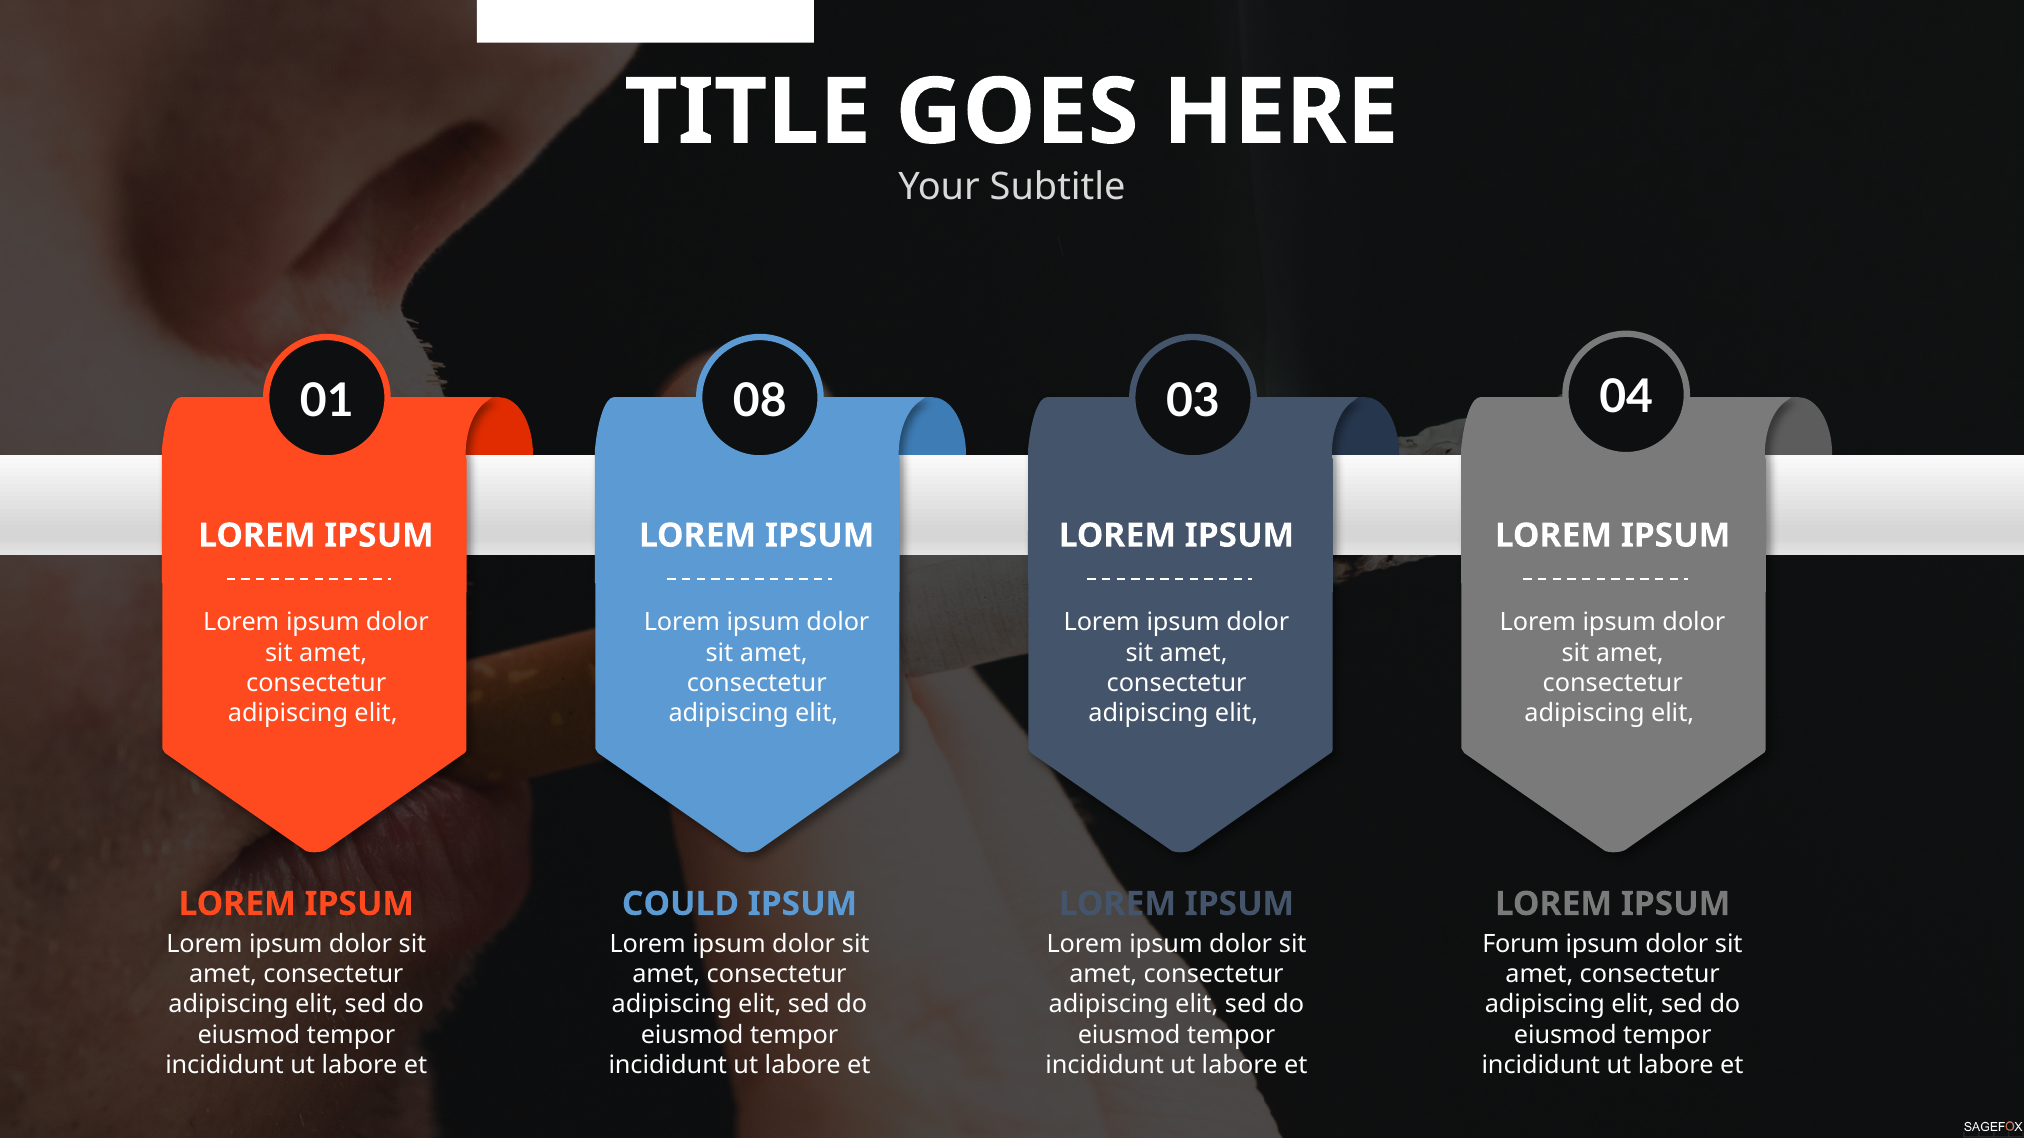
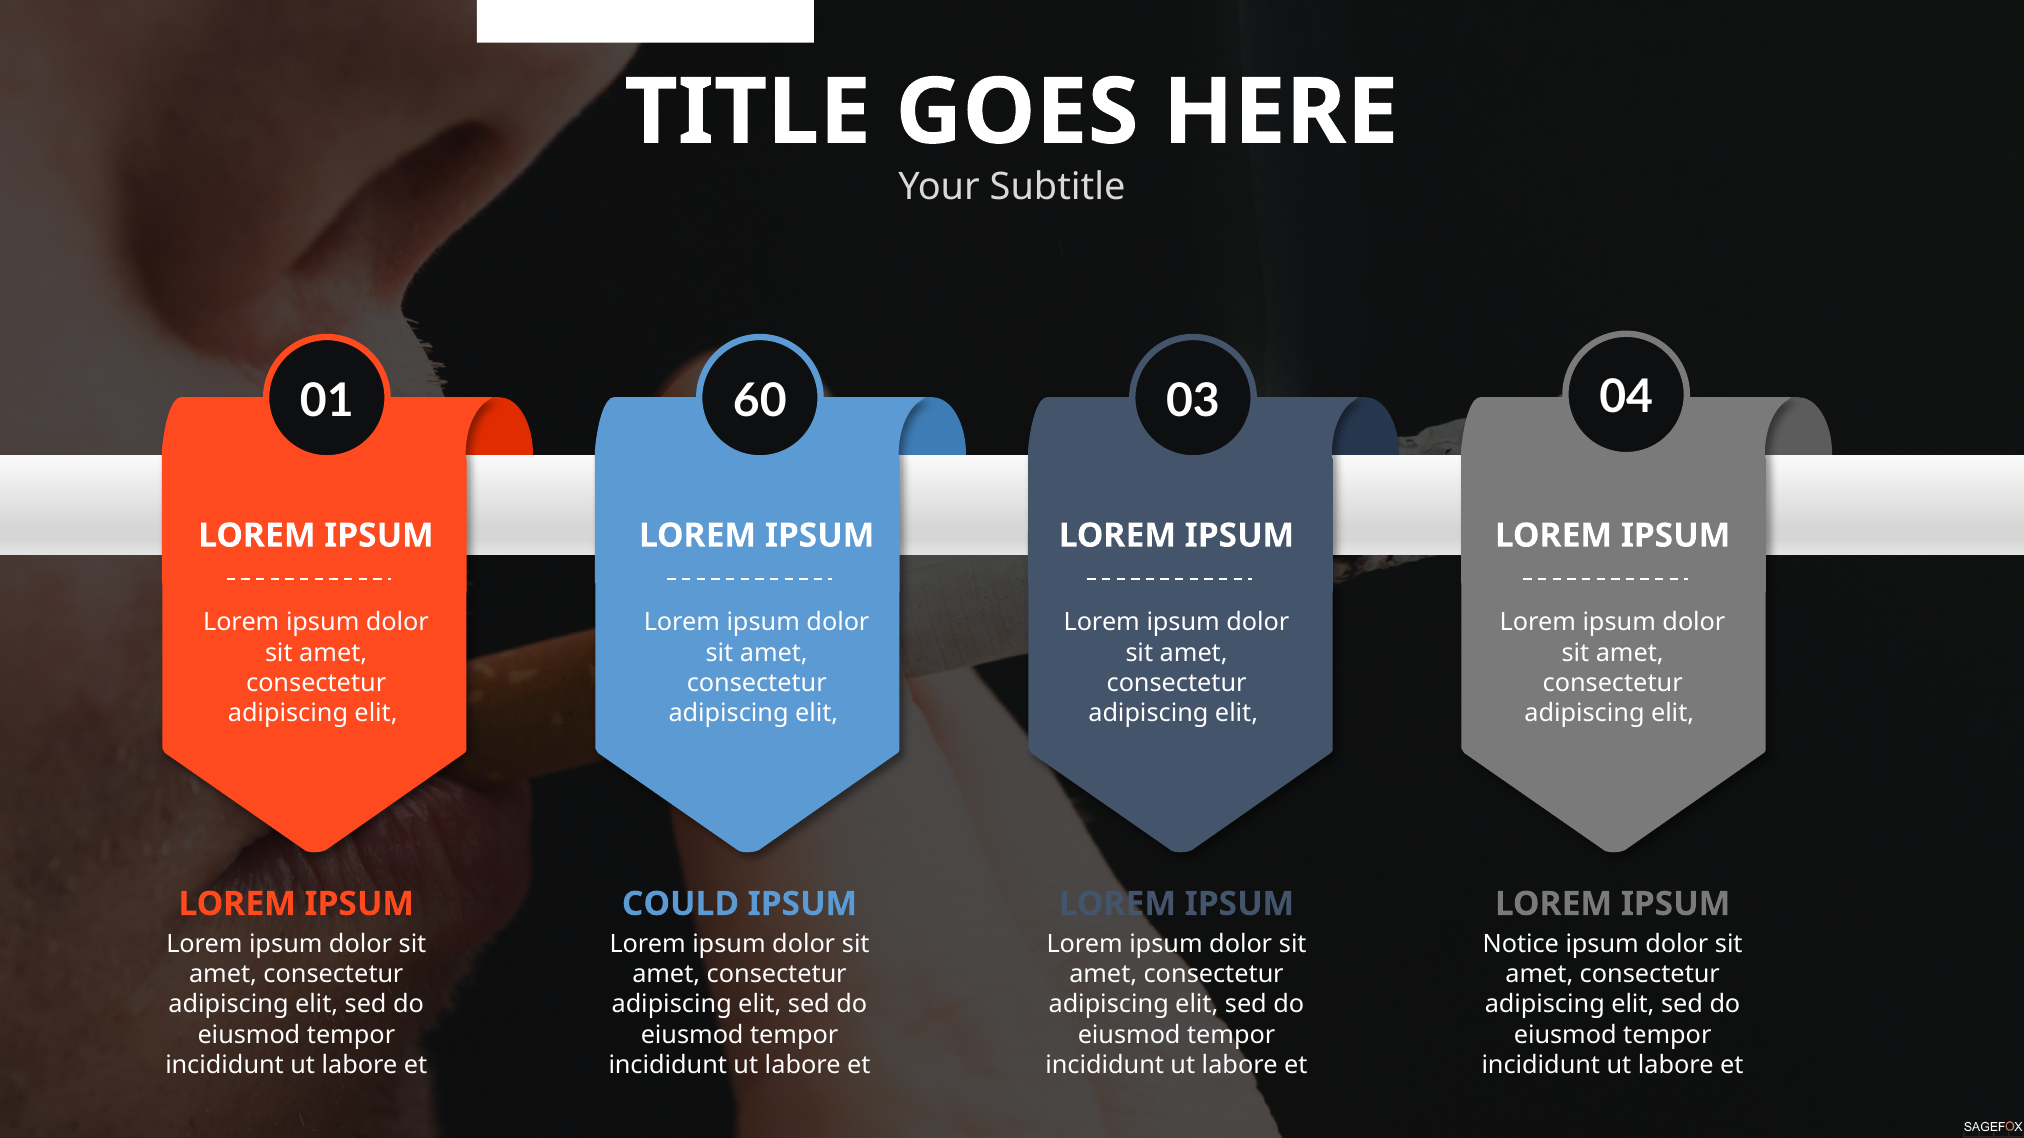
08: 08 -> 60 (760, 401)
Forum: Forum -> Notice (1521, 944)
